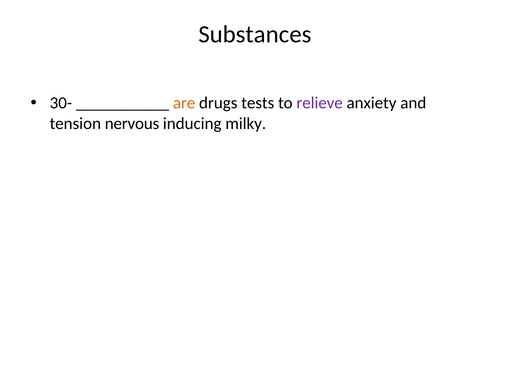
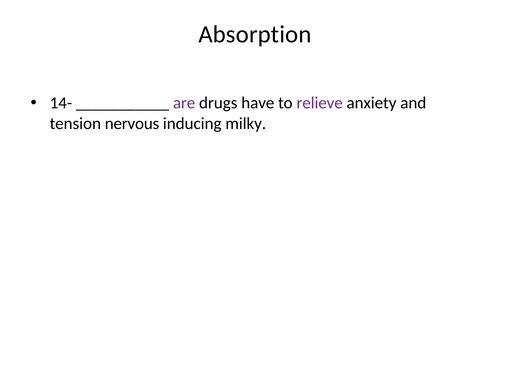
Substances: Substances -> Absorption (255, 34)
30-: 30- -> 14- (61, 103)
are colour: orange -> purple (184, 103)
tests: tests -> have (258, 103)
